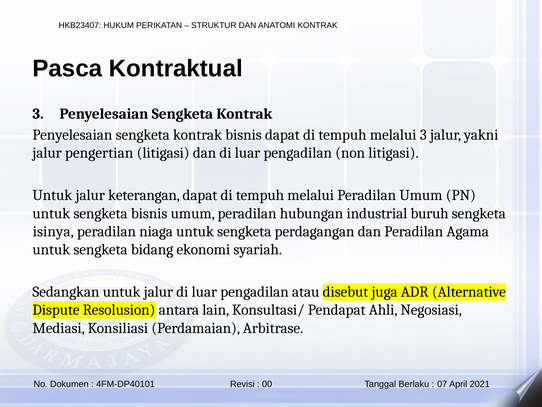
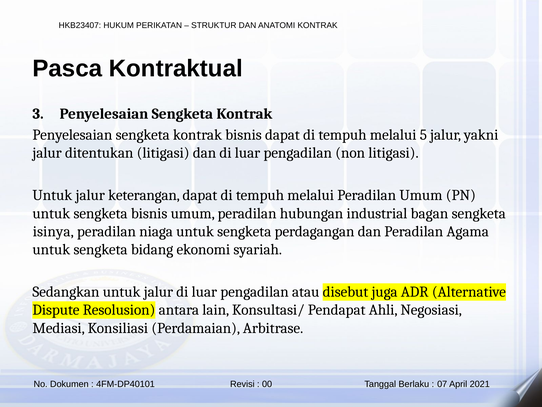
melalui 3: 3 -> 5 (423, 135)
pengertian: pengertian -> ditentukan (99, 153)
buruh: buruh -> bagan (429, 213)
